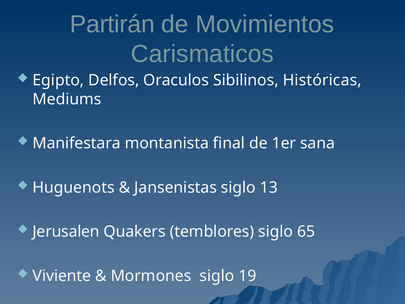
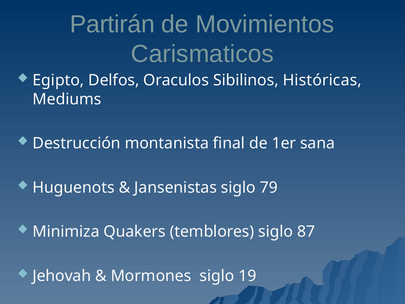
Manifestara: Manifestara -> Destrucción (77, 143)
13: 13 -> 79 (269, 187)
Jerusalen: Jerusalen -> Minimiza (66, 232)
65: 65 -> 87 (306, 232)
Viviente: Viviente -> Jehovah (62, 276)
